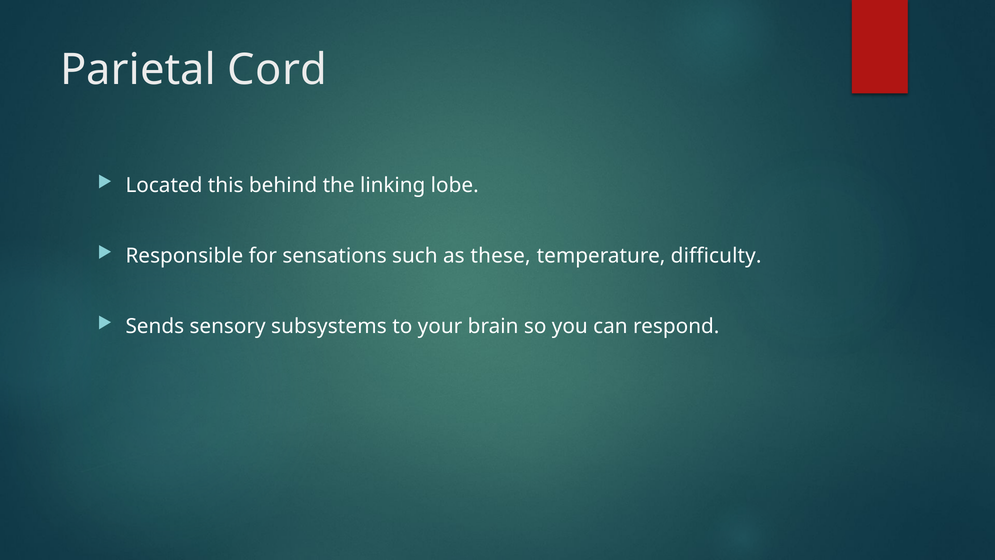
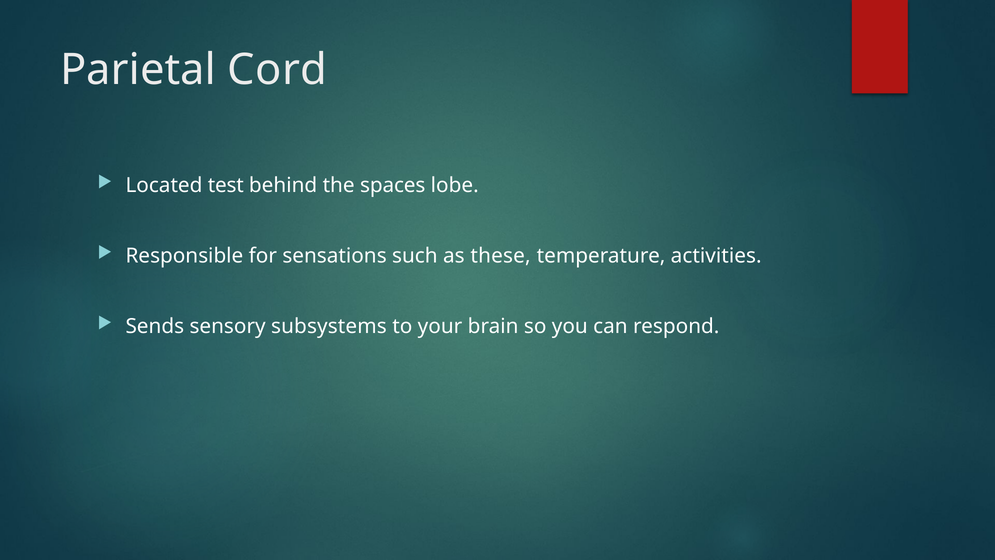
this: this -> test (226, 185)
linking: linking -> spaces (393, 185)
difficulty: difficulty -> activities (716, 256)
